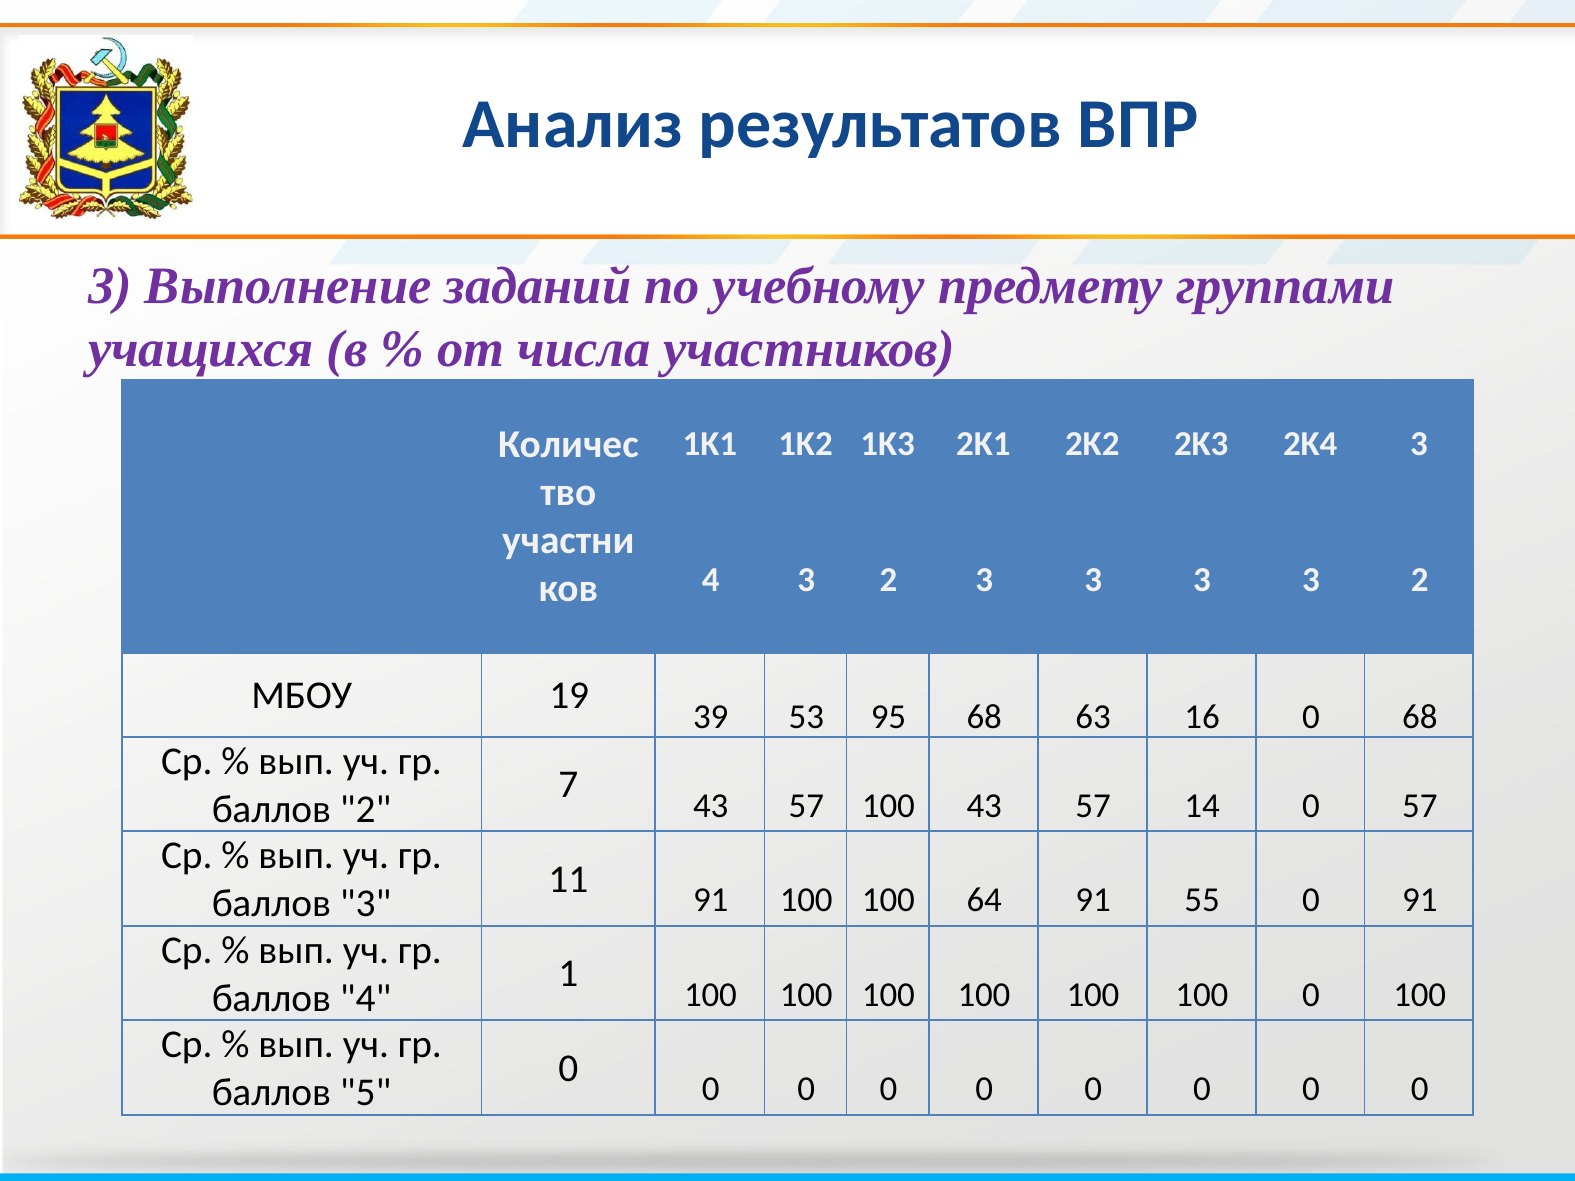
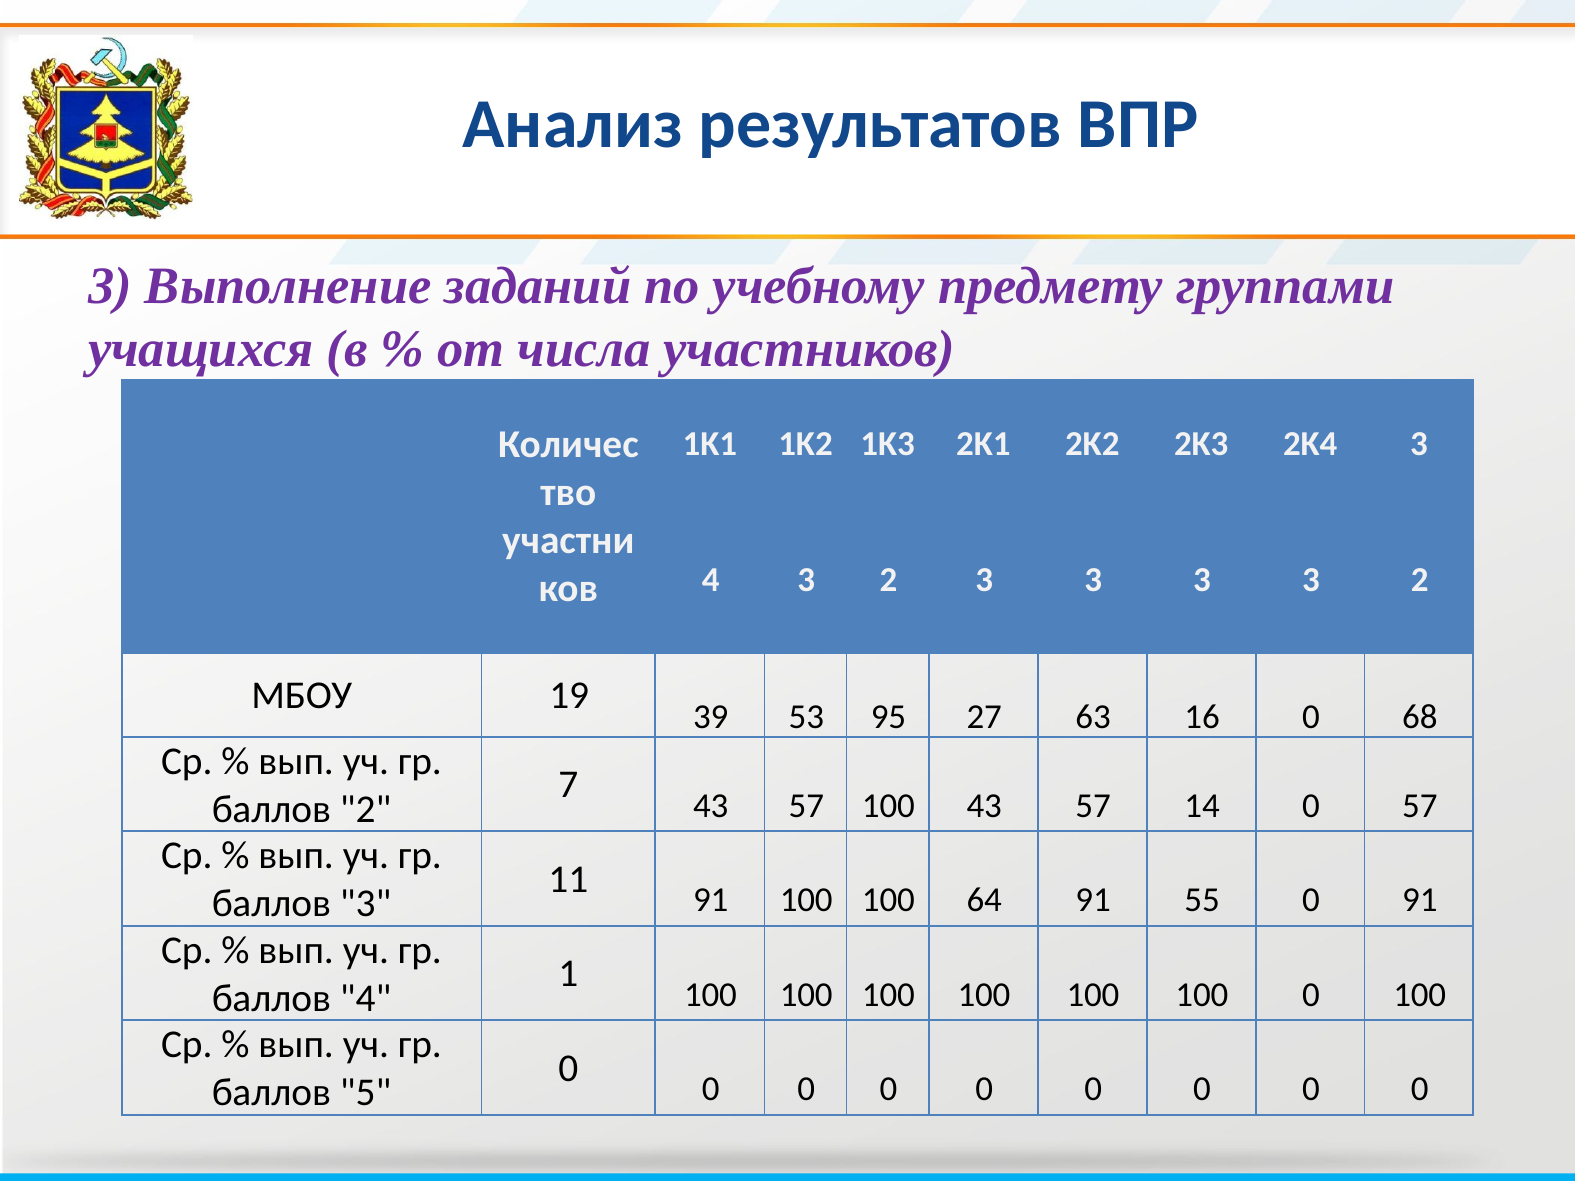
95 68: 68 -> 27 (984, 717)
